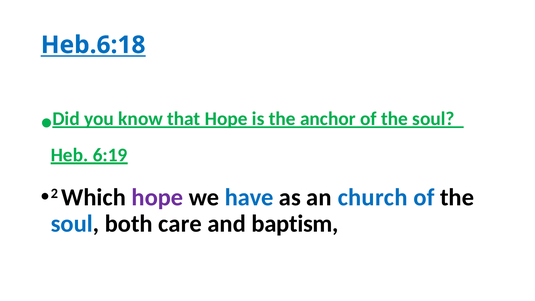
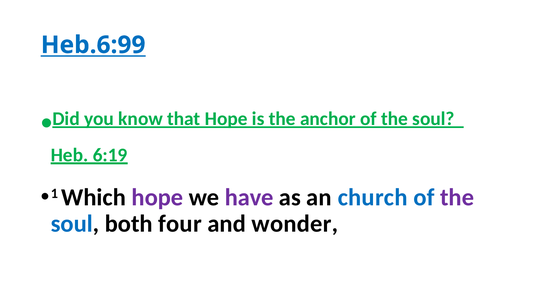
Heb.6:18: Heb.6:18 -> Heb.6:99 (93, 45)
2: 2 -> 1 (54, 193)
have colour: blue -> purple (249, 197)
the colour: black -> purple (457, 197)
care: care -> four (180, 224)
baptism: baptism -> wonder (295, 224)
